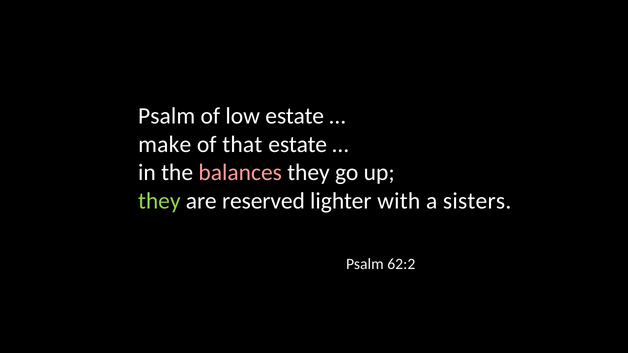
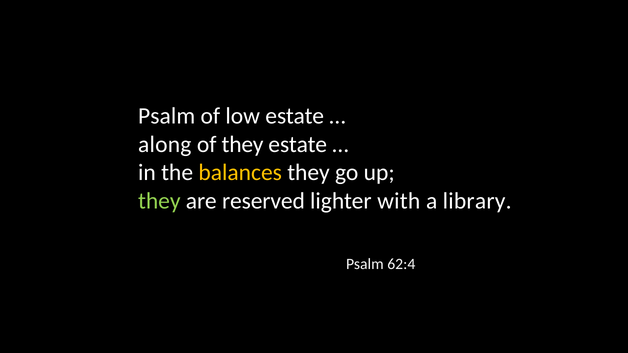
make: make -> along (165, 144)
of that: that -> they (243, 144)
balances colour: pink -> yellow (240, 173)
sisters: sisters -> library (477, 201)
62:2: 62:2 -> 62:4 (401, 264)
